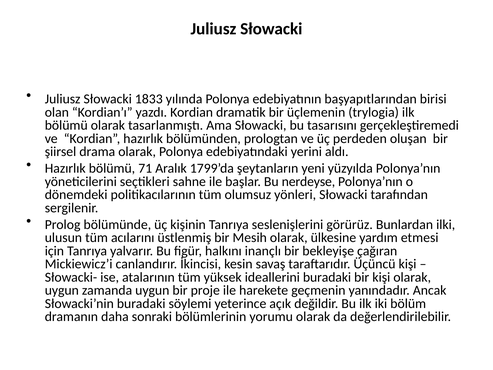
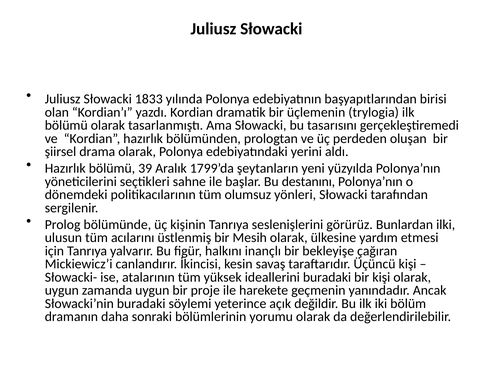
71: 71 -> 39 (145, 168)
nerdeyse: nerdeyse -> destanını (308, 181)
